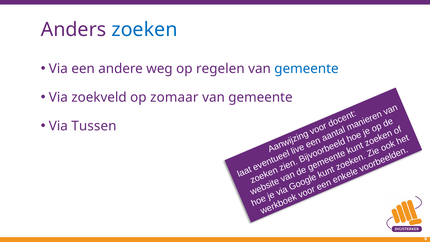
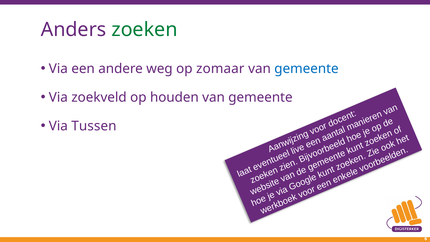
zoeken colour: blue -> green (144, 30)
regelen: regelen -> zomaar (220, 69)
zomaar: zomaar -> houden (174, 97)
